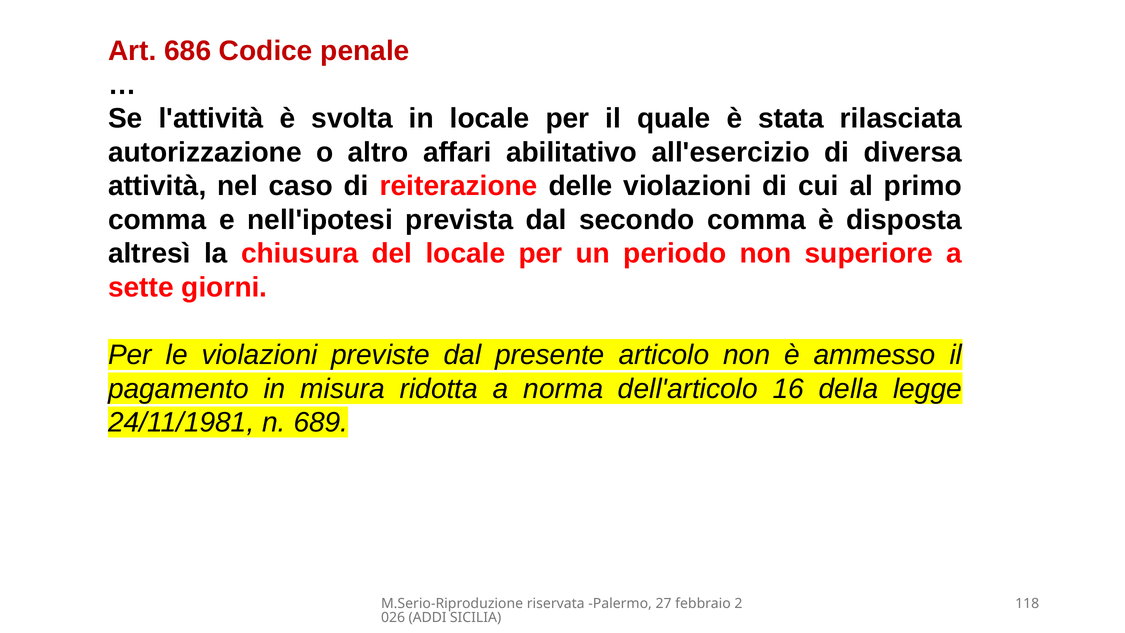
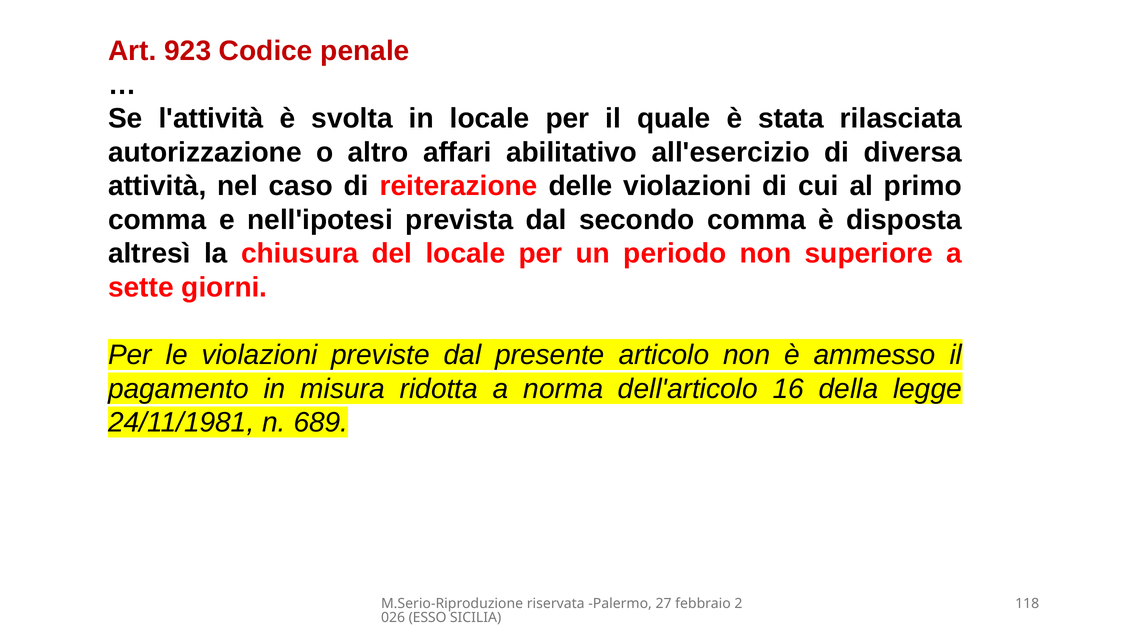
686: 686 -> 923 (188, 51)
ADDI: ADDI -> ESSO (428, 617)
